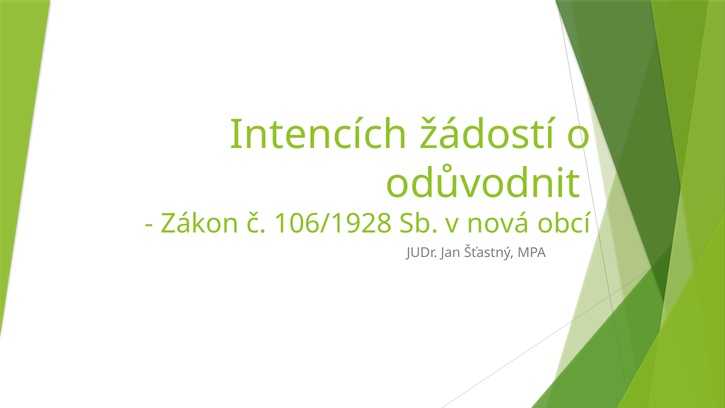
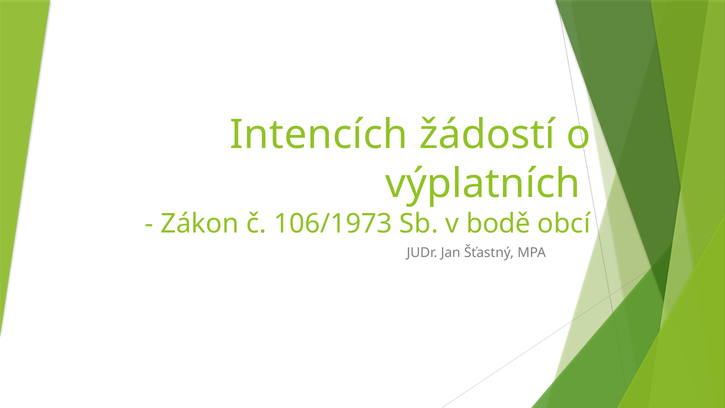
odůvodnit: odůvodnit -> výplatních (483, 184)
106/1928: 106/1928 -> 106/1973 (333, 224)
nová: nová -> bodě (498, 224)
